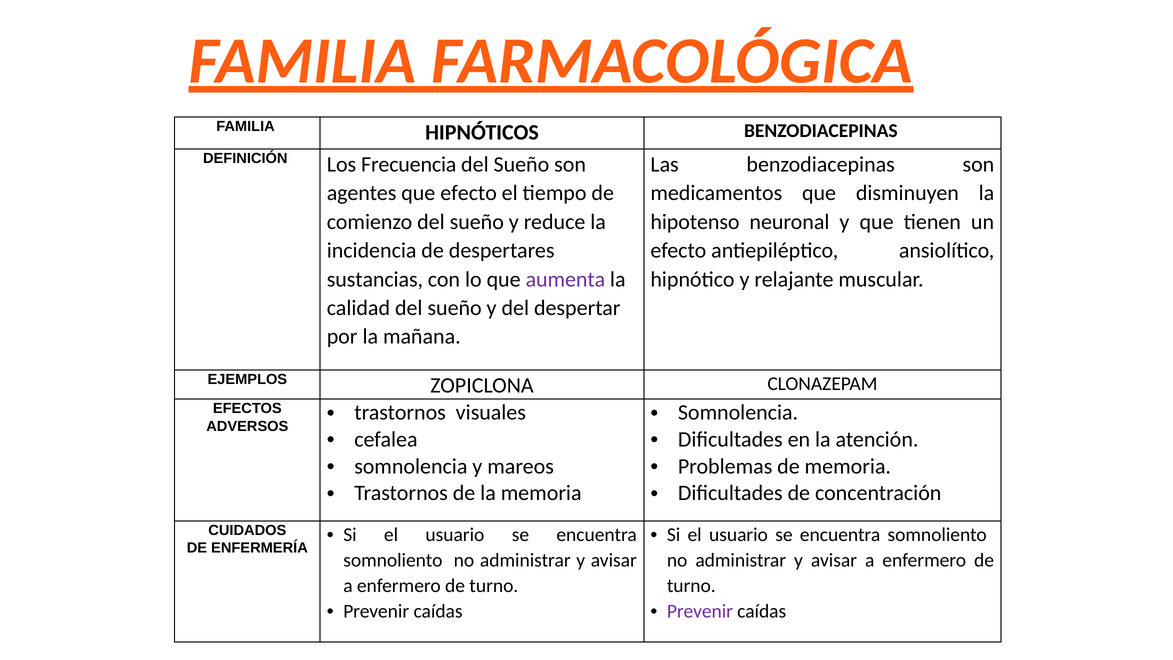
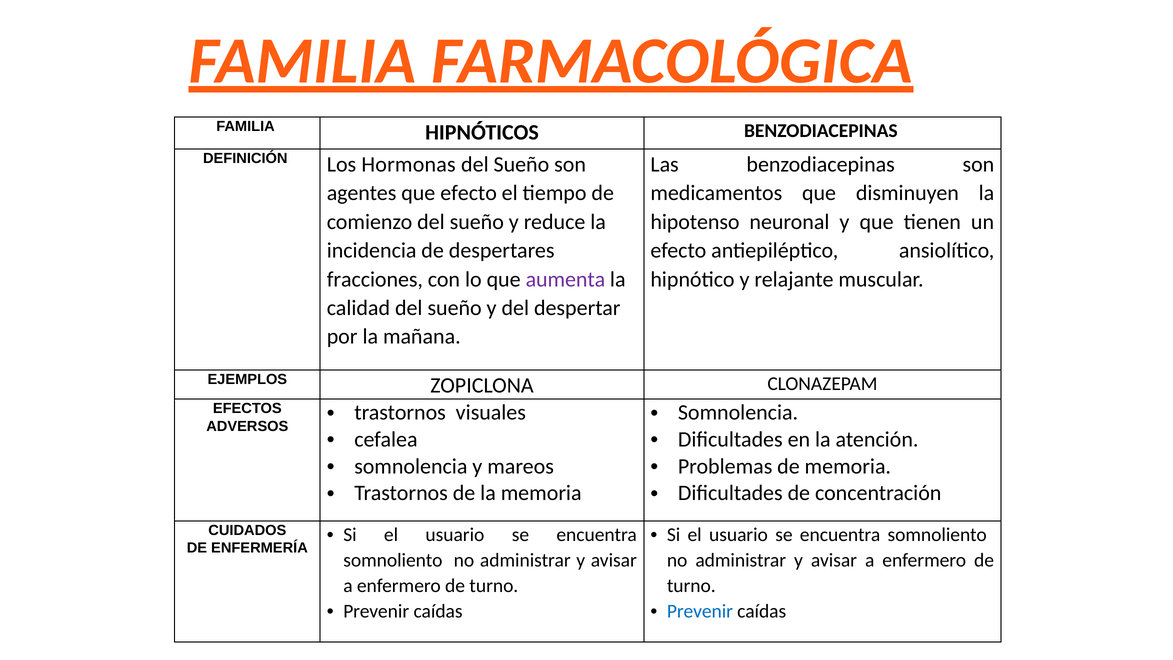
Frecuencia: Frecuencia -> Hormonas (409, 164)
sustancias: sustancias -> fracciones (375, 279)
Prevenir colour: purple -> blue (700, 611)
